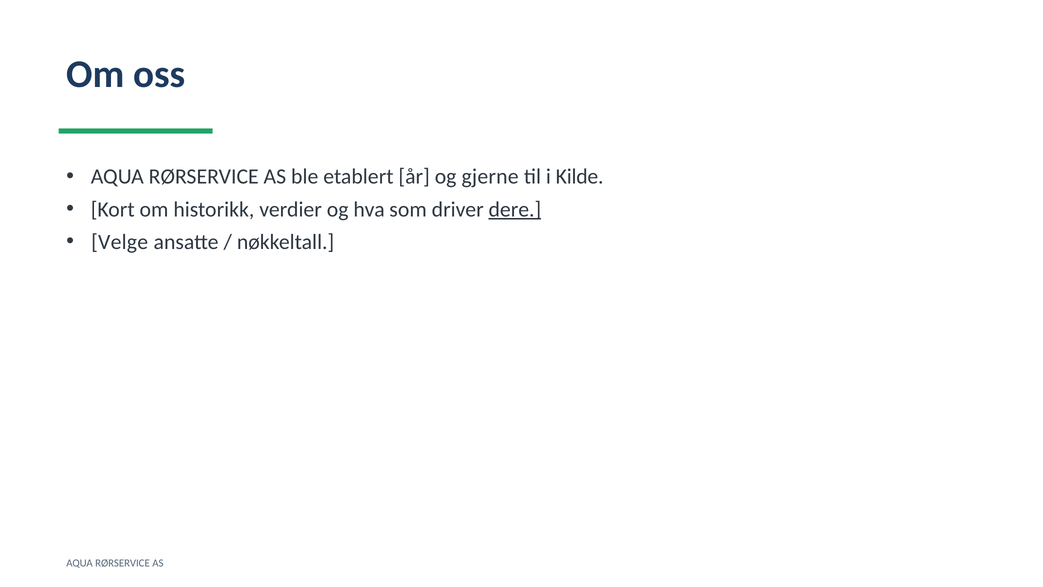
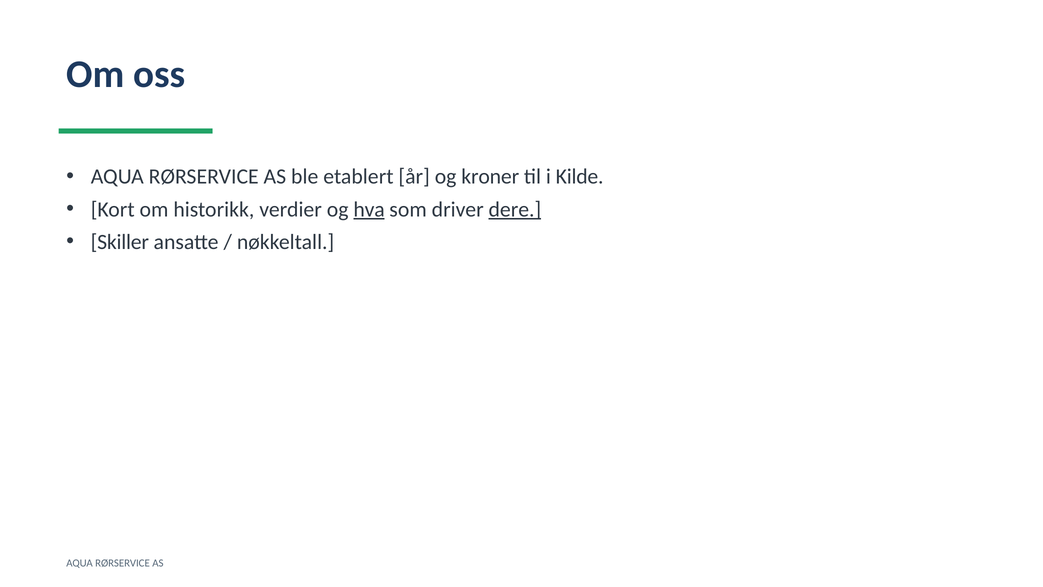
gjerne: gjerne -> kroner (490, 177)
hva underline: none -> present (369, 209)
Velge: Velge -> Skiller (120, 242)
